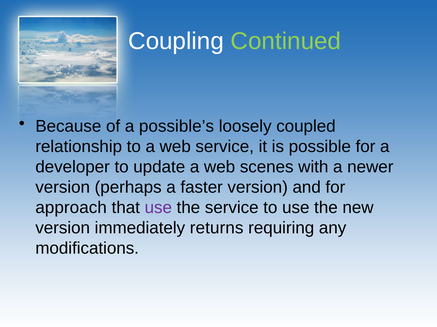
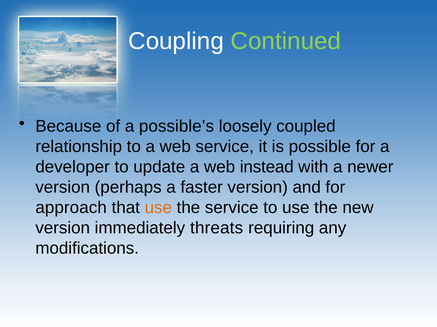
scenes: scenes -> instead (267, 167)
use colour: purple -> orange (158, 208)
returns: returns -> threats (217, 228)
